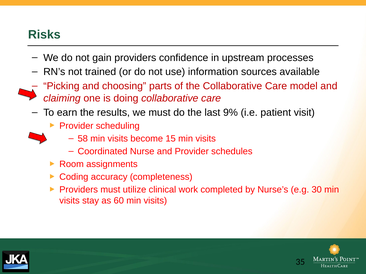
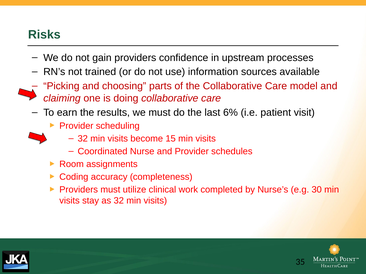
9%: 9% -> 6% (231, 113)
58: 58 -> 32 (83, 139)
as 60: 60 -> 32 (119, 201)
